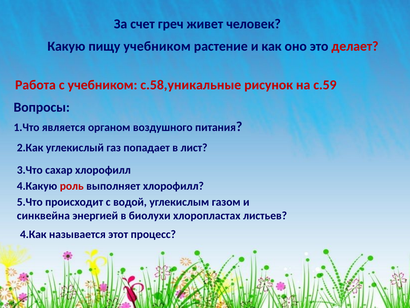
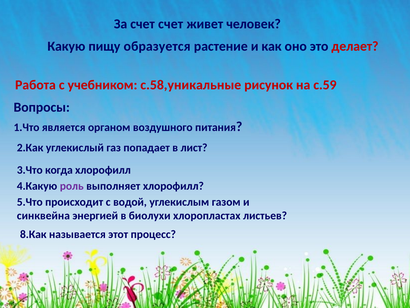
счет греч: греч -> счет (171, 24)
пищу учебником: учебником -> образуется (157, 46)
сахар: сахар -> когда (59, 170)
роль colour: red -> purple (72, 186)
4.Как: 4.Как -> 8.Как (33, 234)
